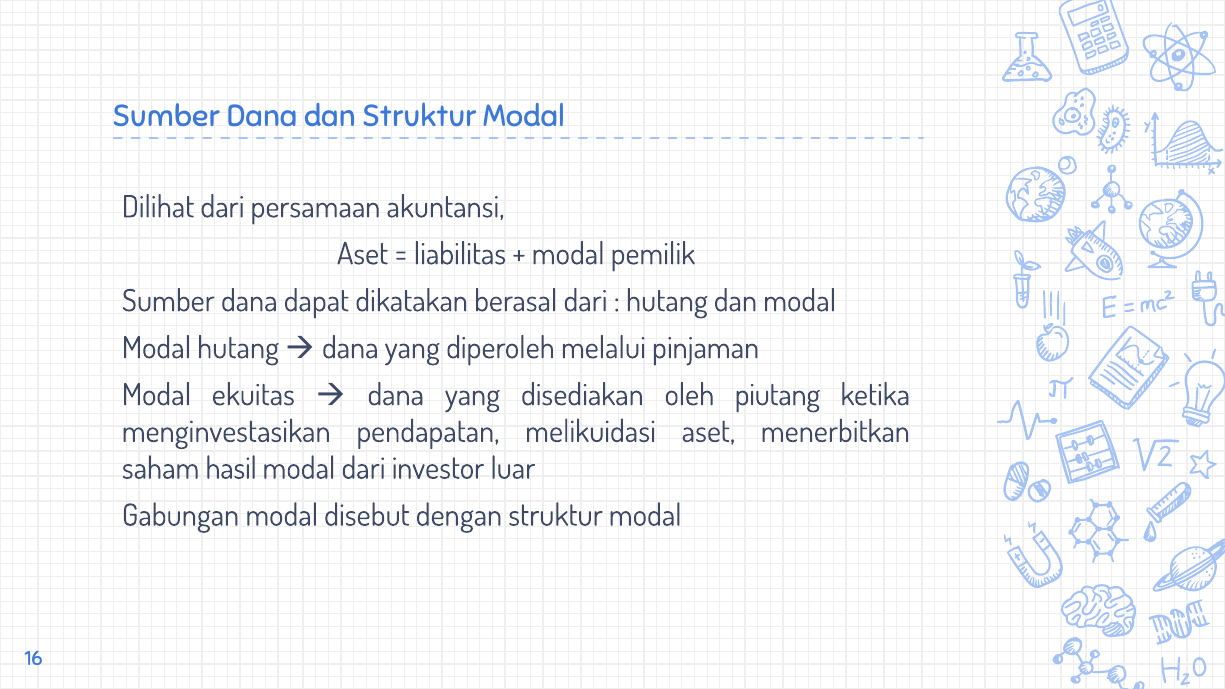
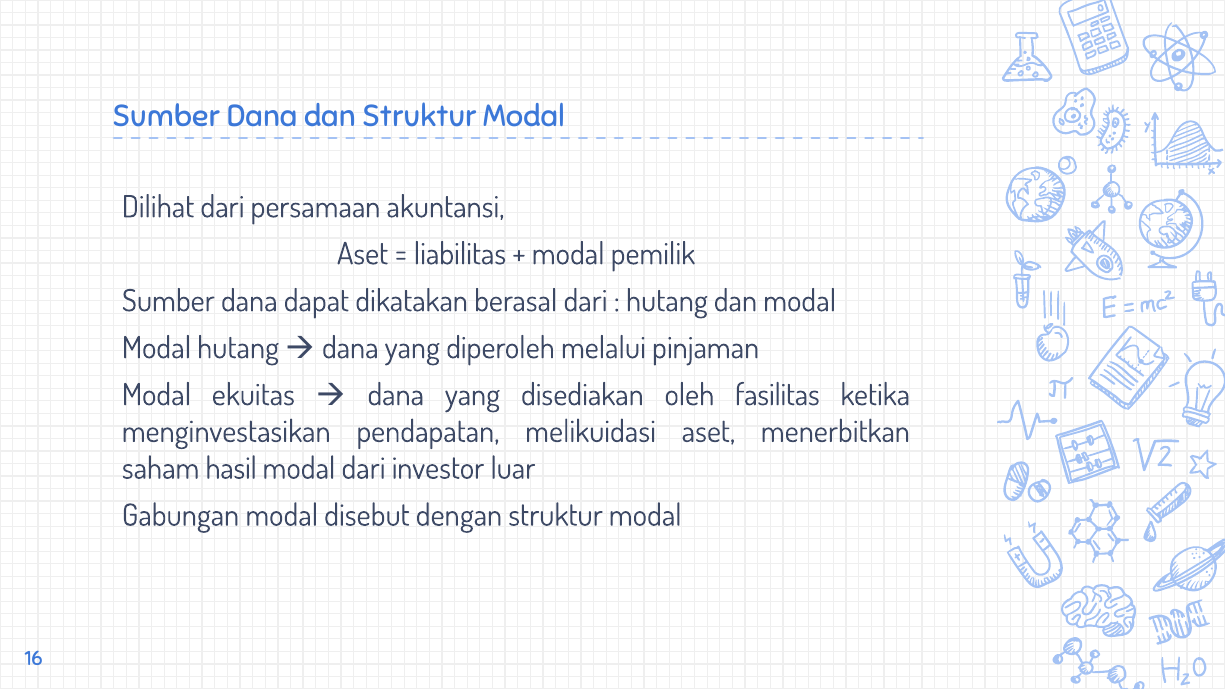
piutang: piutang -> fasilitas (777, 395)
